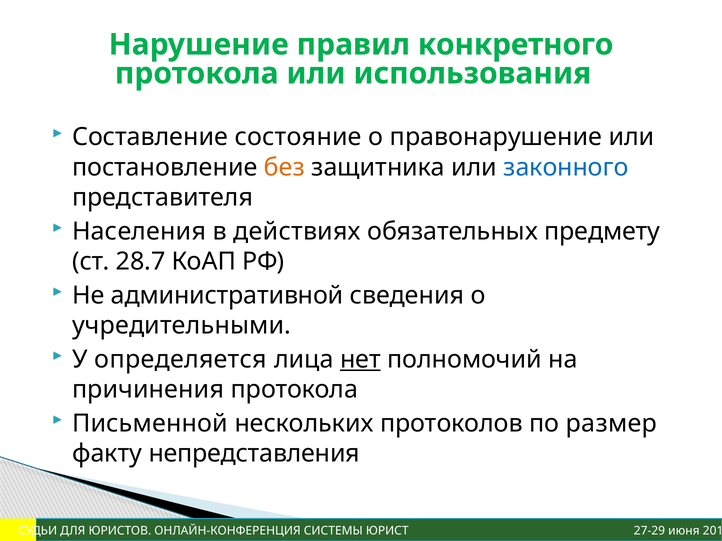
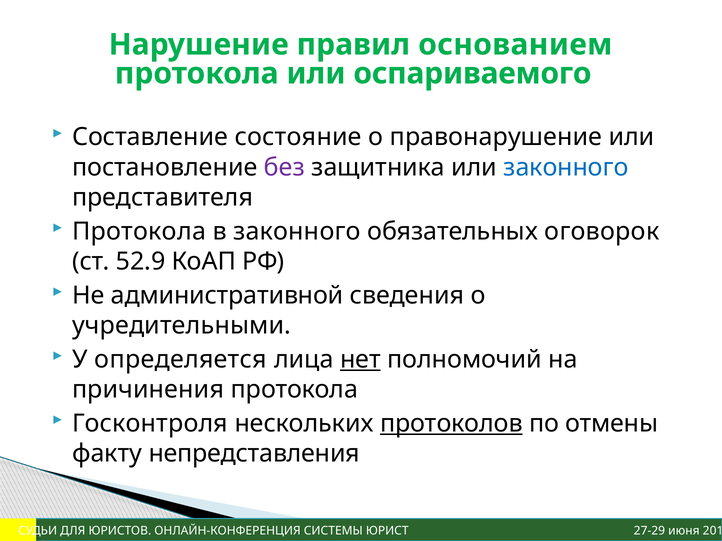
конкретного: конкретного -> основанием (515, 45)
использования: использования -> оспариваемого (472, 74)
без colour: orange -> purple (284, 167)
Населения: Населения -> Протокола (139, 232)
в действиях: действиях -> законного (297, 232)
предмету: предмету -> оговорок (602, 232)
28.7: 28.7 -> 52.9 (141, 262)
Письменной: Письменной -> Госконтроля (150, 424)
протоколов underline: none -> present (451, 424)
размер: размер -> отмены (612, 424)
